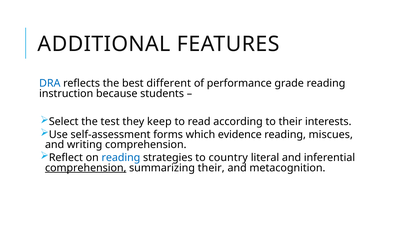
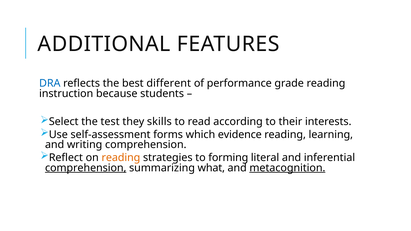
keep: keep -> skills (159, 122)
miscues: miscues -> learning (331, 135)
reading colour: blue -> orange (121, 158)
country: country -> forming (228, 158)
summarizing their: their -> what (211, 168)
metacognition underline: none -> present (287, 168)
